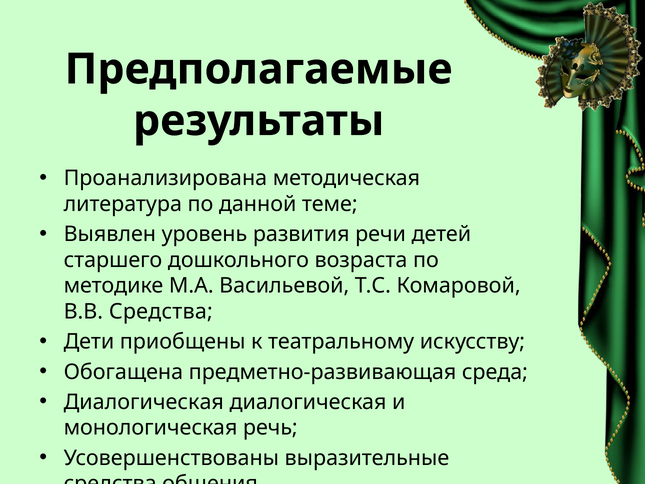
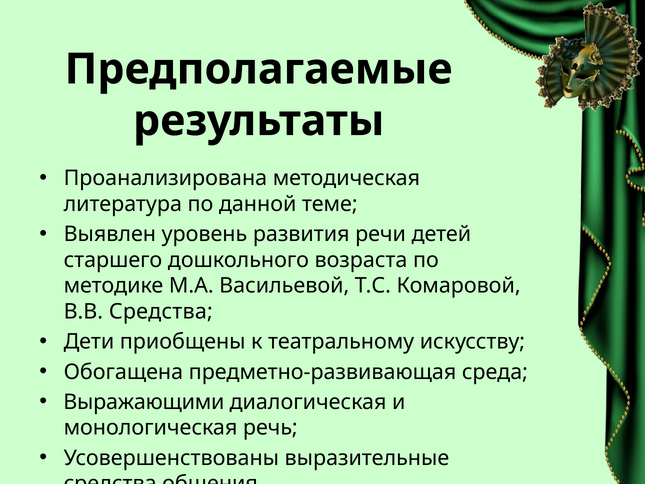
Диалогическая: Диалогическая -> Выражающими (144, 402)
